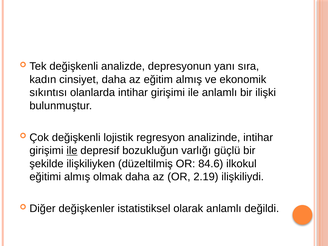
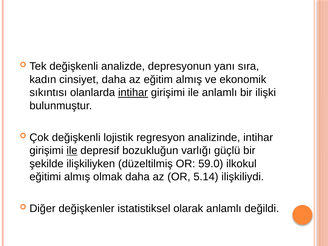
intihar underline: none -> present (133, 93)
84.6: 84.6 -> 59.0 (211, 164)
2.19: 2.19 -> 5.14 (206, 177)
